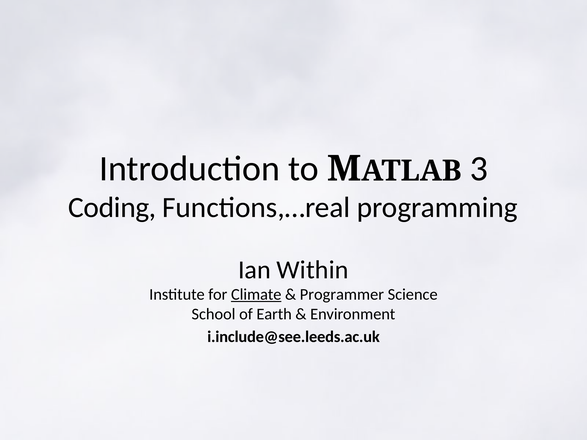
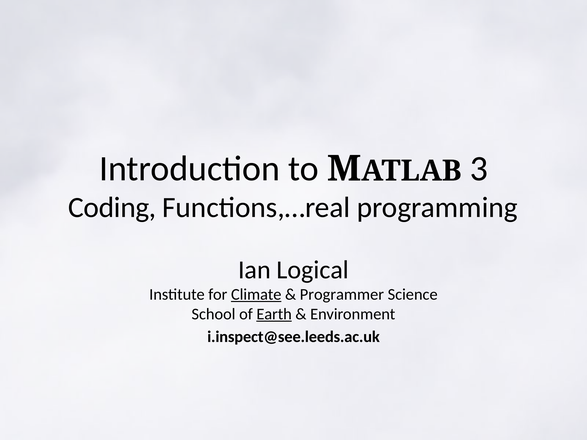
Within: Within -> Logical (313, 270)
Earth underline: none -> present (274, 314)
i.include@see.leeds.ac.uk: i.include@see.leeds.ac.uk -> i.inspect@see.leeds.ac.uk (293, 337)
